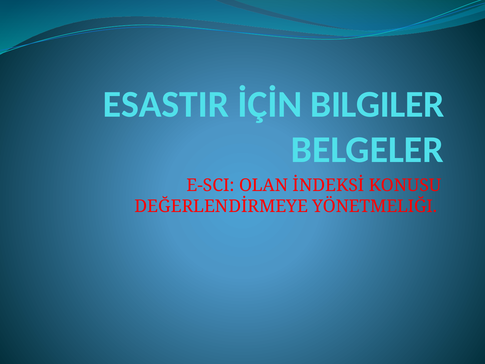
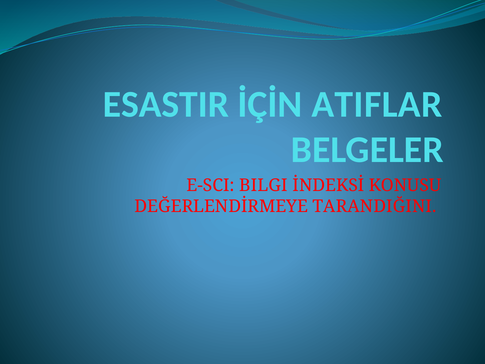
BILGILER: BILGILER -> ATIFLAR (377, 104)
OLAN: OLAN -> BILGI (263, 185)
YÖNETMELIĞI: YÖNETMELIĞI -> TARANDIĞINI (374, 206)
